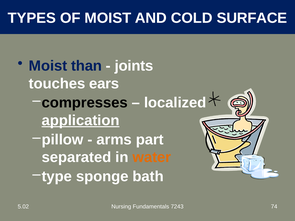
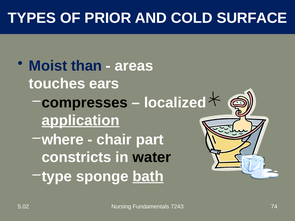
OF MOIST: MOIST -> PRIOR (108, 18)
joints: joints -> areas (134, 66)
pillow: pillow -> where (63, 140)
arms: arms -> chair (114, 140)
separated: separated -> constricts (77, 157)
water colour: orange -> black (152, 157)
bath underline: none -> present (148, 177)
